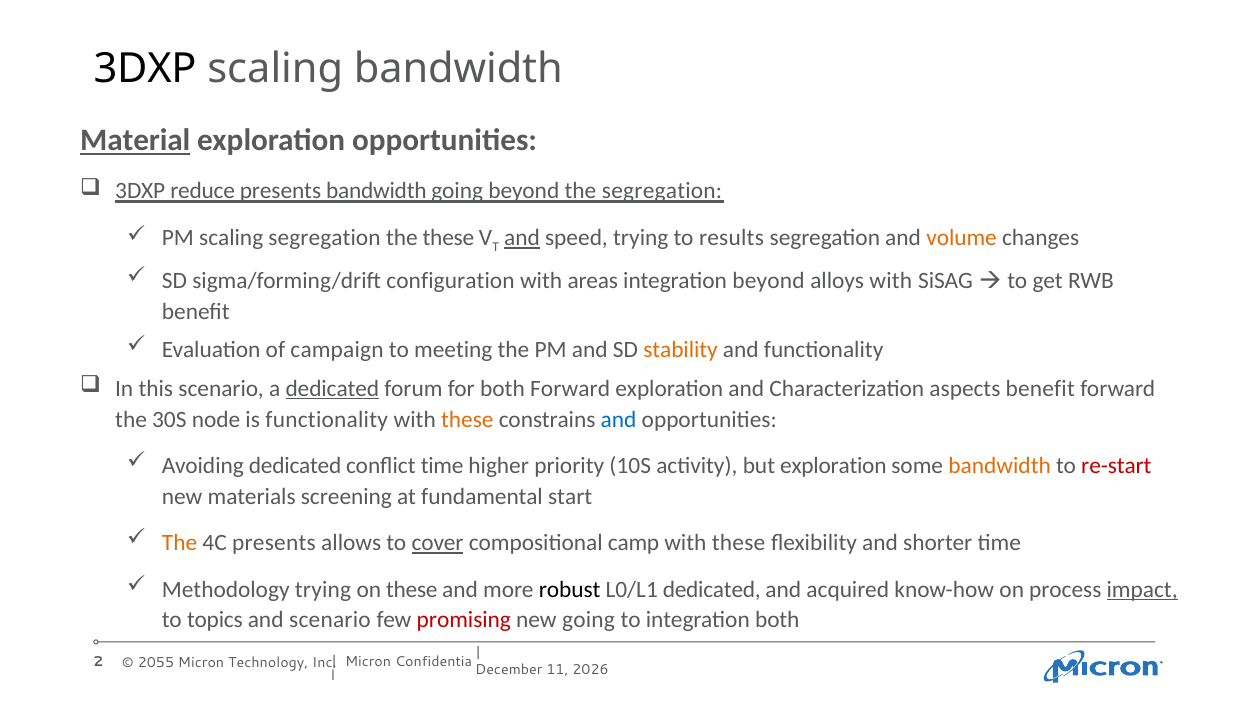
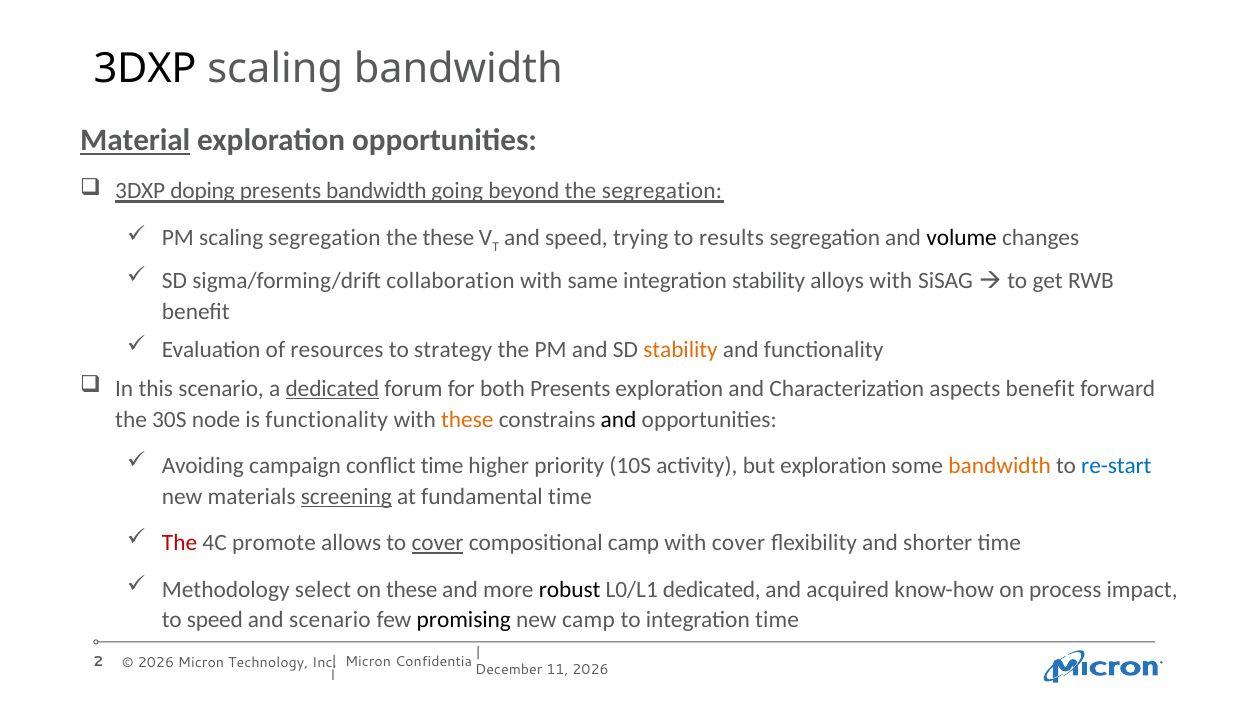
reduce: reduce -> doping (203, 191)
and underline: present -> none (522, 238)
volume colour: orange -> black (962, 238)
configuration: configuration -> collaboration (450, 281)
areas: areas -> same (593, 281)
integration beyond: beyond -> stability (769, 281)
campaign: campaign -> resources (337, 350)
meeting: meeting -> strategy (453, 350)
both Forward: Forward -> Presents (570, 389)
and colour: blue -> black (619, 420)
Avoiding dedicated: dedicated -> campaign (295, 466)
re-start colour: red -> blue (1116, 466)
screening underline: none -> present (346, 497)
fundamental start: start -> time (570, 497)
The colour: orange -> red (180, 543)
4C presents: presents -> promote (274, 543)
these: these -> cover (739, 543)
Methodology trying: trying -> select (323, 590)
impact underline: present -> none (1142, 590)
to topics: topics -> speed (215, 621)
promising colour: red -> black (464, 621)
new going: going -> camp (588, 621)
integration both: both -> time (777, 621)
2055: 2055 -> 2026 (156, 664)
